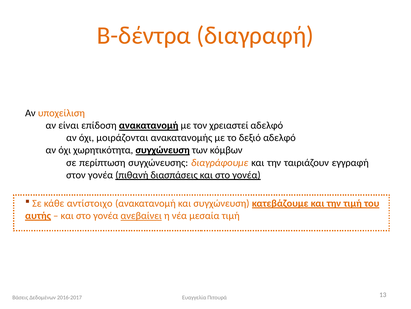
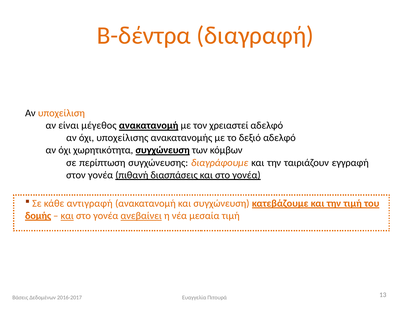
επίδοση: επίδοση -> μέγεθος (99, 125)
μοιράζονται: μοιράζονται -> υποχείλισης (122, 138)
αντίστοιχο: αντίστοιχο -> αντιγραφή (90, 203)
αυτής: αυτής -> δομής (38, 215)
και underline: none -> present (67, 215)
